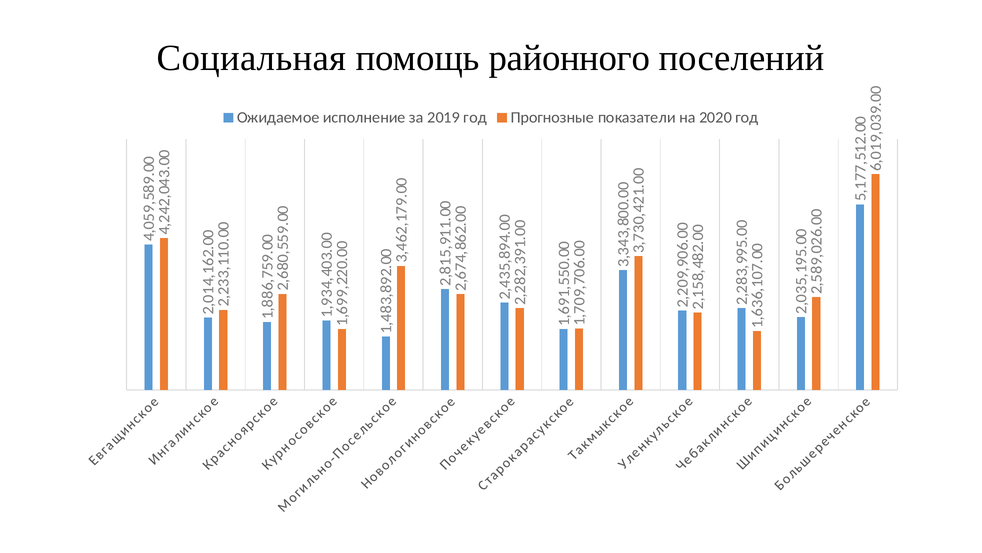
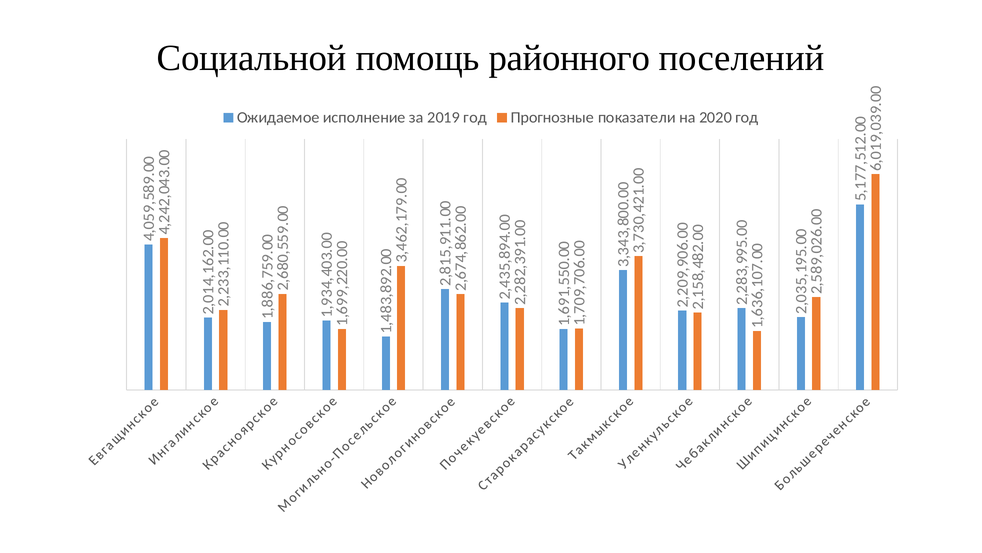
Социальная: Социальная -> Социальной (252, 58)
